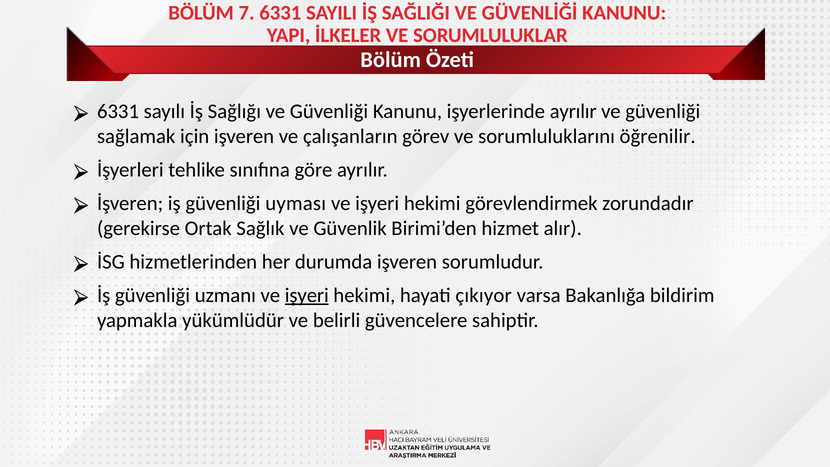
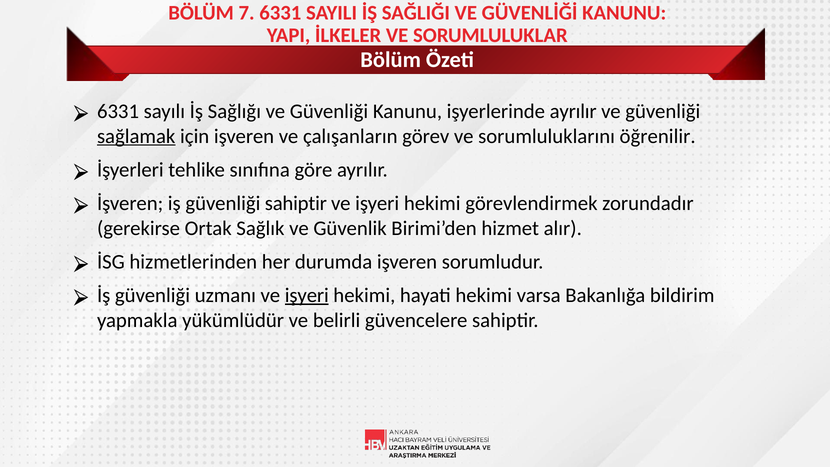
sağlamak underline: none -> present (136, 136)
güvenliği uyması: uyması -> sahiptir (296, 203)
hayati çıkıyor: çıkıyor -> hekimi (484, 295)
